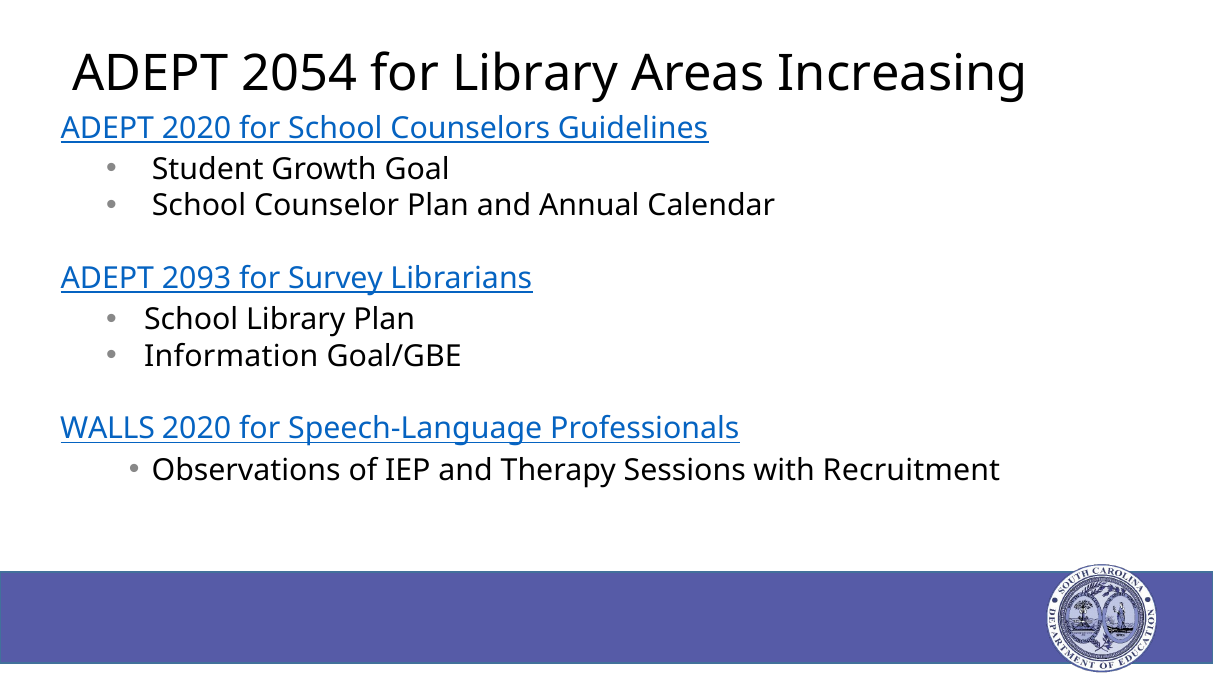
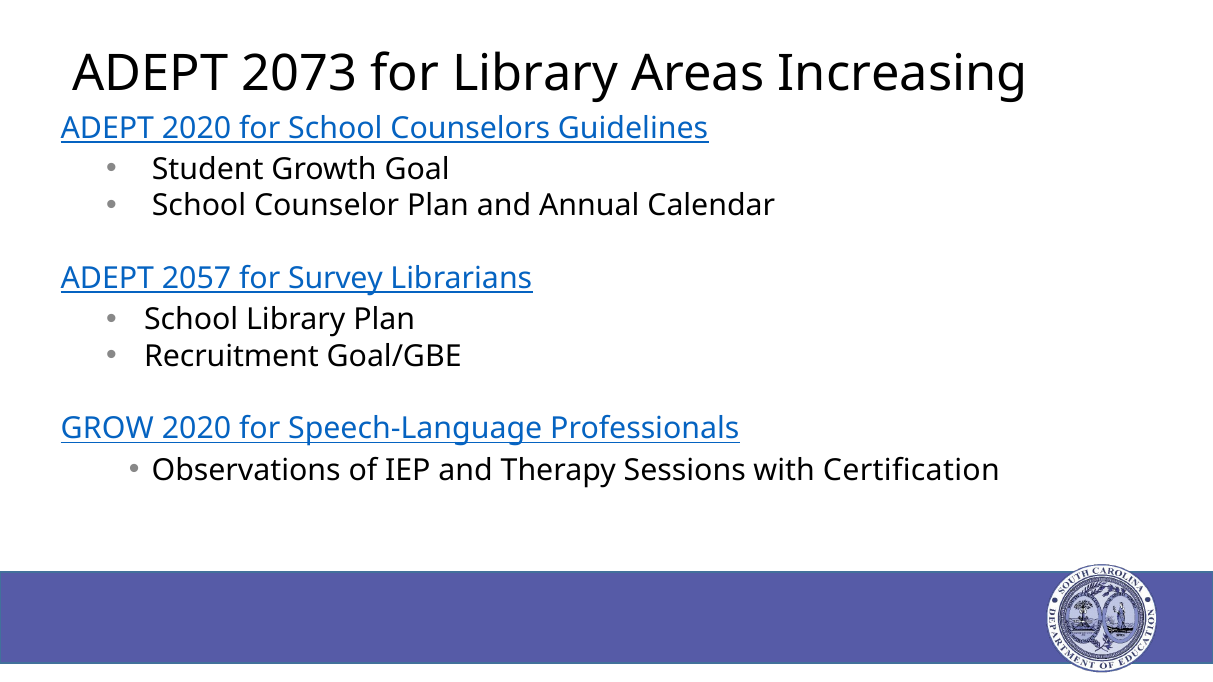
2054: 2054 -> 2073 (299, 74)
2093: 2093 -> 2057 (197, 279)
Information: Information -> Recruitment (231, 356)
WALLS: WALLS -> GROW (107, 429)
Recruitment: Recruitment -> Certification (911, 470)
